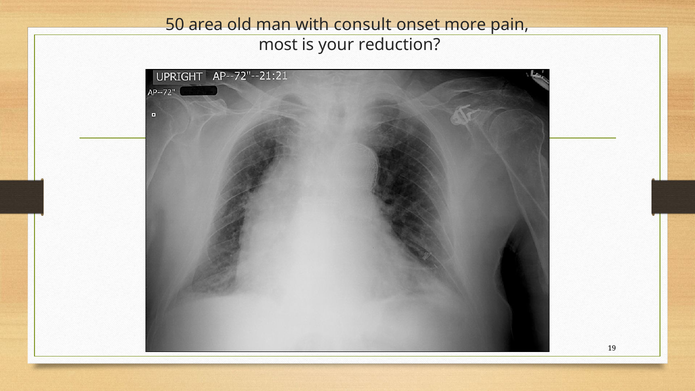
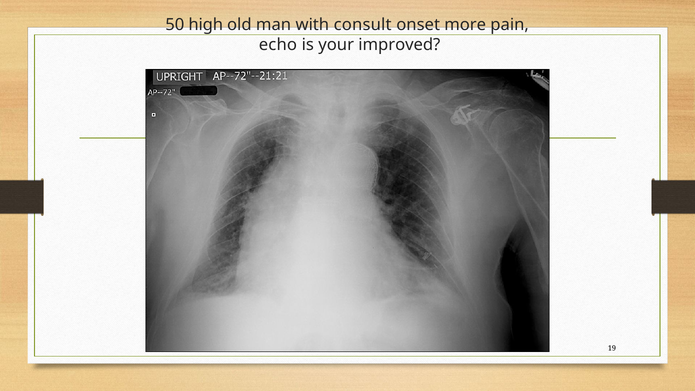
area: area -> high (206, 25)
most: most -> echo (278, 45)
reduction: reduction -> improved (399, 45)
